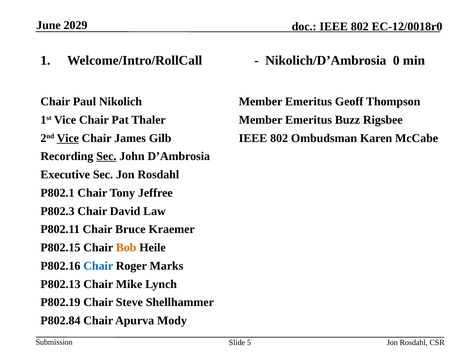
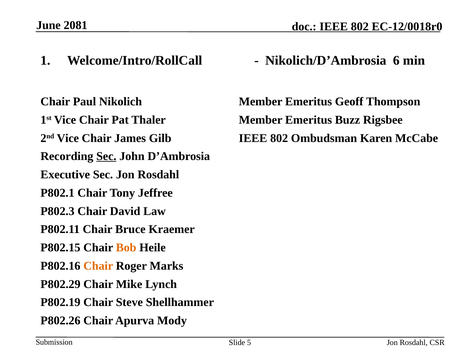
2029: 2029 -> 2081 (76, 25)
0: 0 -> 6 (396, 60)
Vice underline: present -> none (68, 138)
Chair colour: blue -> orange (98, 266)
P802.13: P802.13 -> P802.29 (60, 284)
P802.84: P802.84 -> P802.26 (60, 321)
